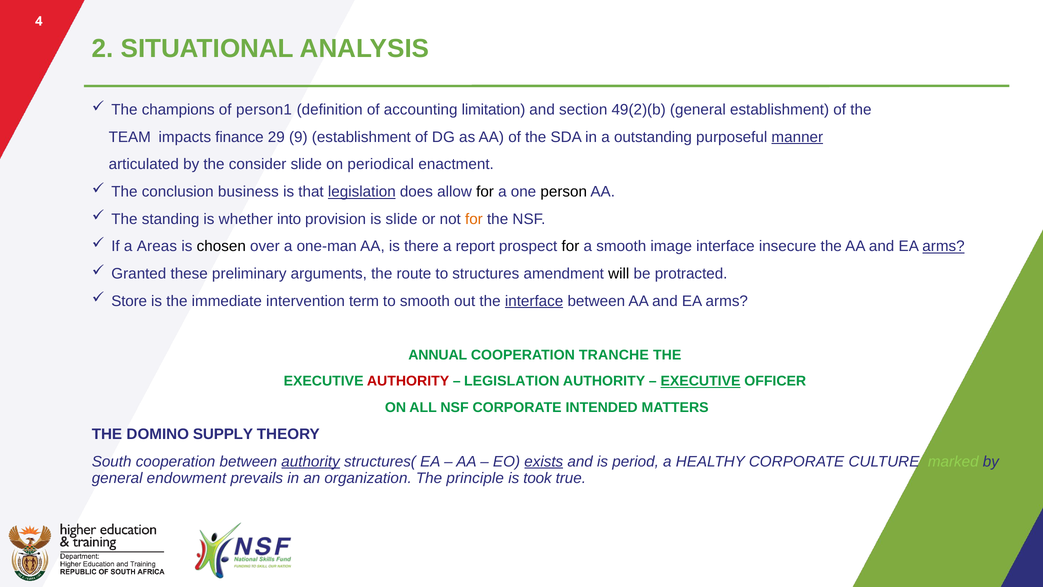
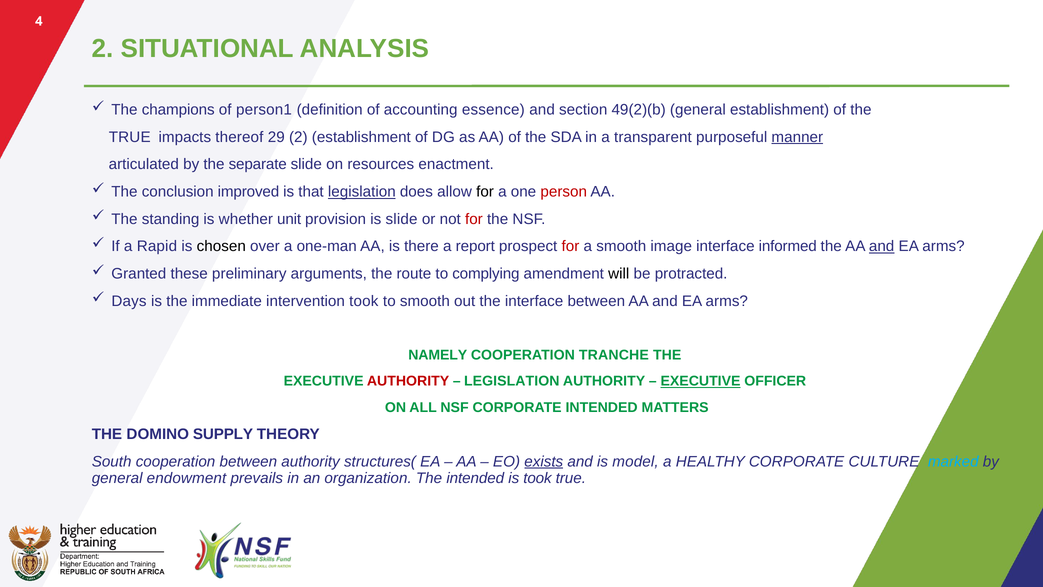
limitation: limitation -> essence (493, 110)
TEAM: TEAM -> TRUE (130, 137)
finance: finance -> thereof (239, 137)
29 9: 9 -> 2 (298, 137)
outstanding: outstanding -> transparent (653, 137)
consider: consider -> separate (258, 164)
periodical: periodical -> resources (381, 164)
business: business -> improved (248, 192)
person colour: black -> red (564, 192)
into: into -> unit (289, 219)
for colour: orange -> red (474, 219)
Areas: Areas -> Rapid (157, 246)
for colour: black -> red (570, 246)
insecure: insecure -> informed (788, 246)
and underline: none -> present (882, 246)
arms underline: present -> none (943, 246)
structures: structures -> complying (486, 274)
Store: Store -> Days (129, 301)
intervention term: term -> took (364, 301)
interface underline: present -> none (534, 301)
ANNUAL: ANNUAL -> NAMELY (438, 355)
authority underline: present -> none (311, 461)
period: period -> model (636, 461)
marked colour: light green -> light blue (953, 461)
The principle: principle -> intended (475, 478)
